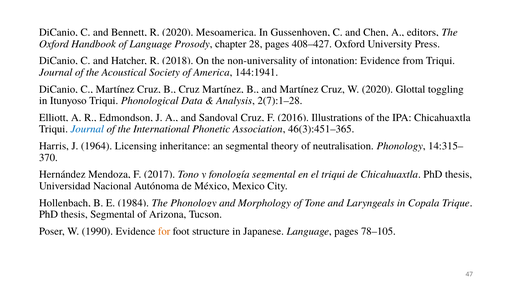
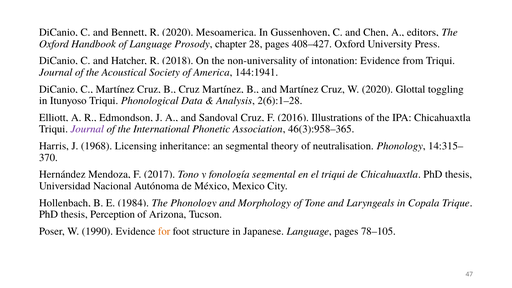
2(7):1–28: 2(7):1–28 -> 2(6):1–28 (280, 101)
Journal colour: blue -> purple (87, 129)
46(3):451–365: 46(3):451–365 -> 46(3):958–365 (321, 129)
1964: 1964 -> 1968 (97, 146)
thesis Segmental: Segmental -> Perception (113, 214)
